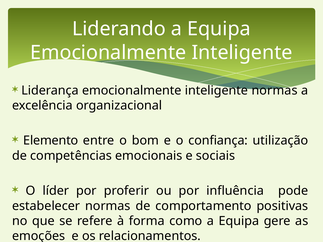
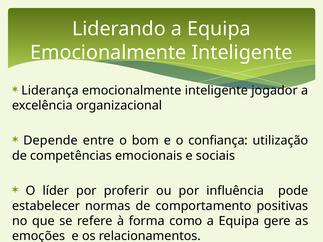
inteligente normas: normas -> jogador (275, 90)
Elemento: Elemento -> Depende (51, 141)
